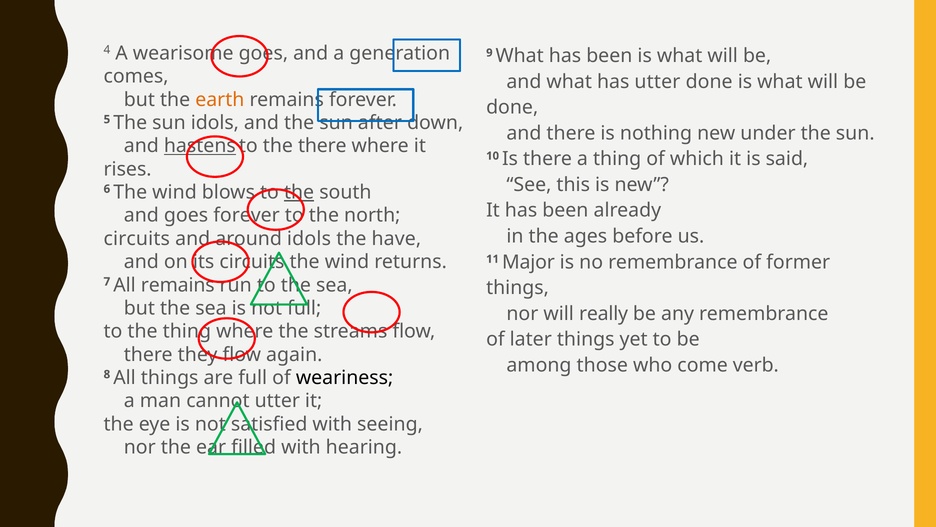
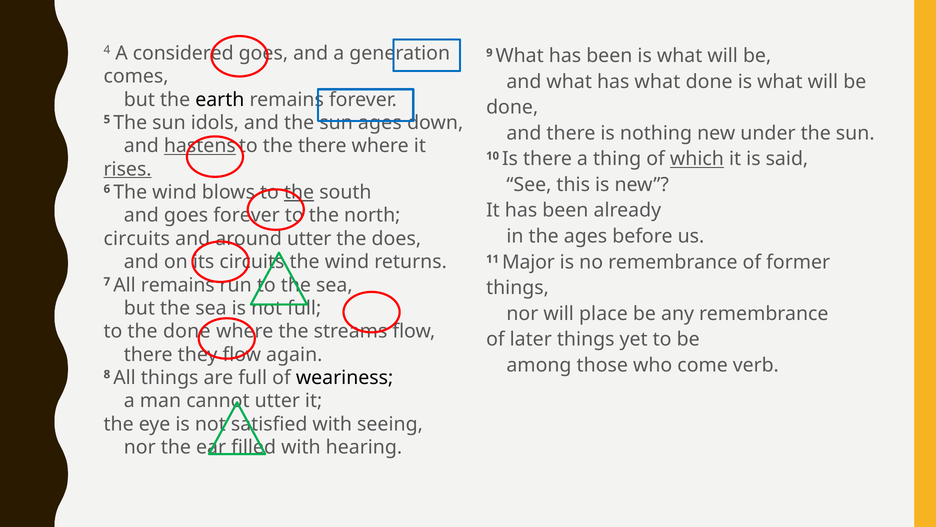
wearisome: wearisome -> considered (183, 53)
has utter: utter -> what (657, 82)
earth colour: orange -> black (220, 100)
sun after: after -> ages (380, 123)
which underline: none -> present (697, 159)
rises underline: none -> present (128, 169)
around idols: idols -> utter (309, 238)
have: have -> does (396, 238)
really: really -> place (603, 313)
the thing: thing -> done (187, 331)
